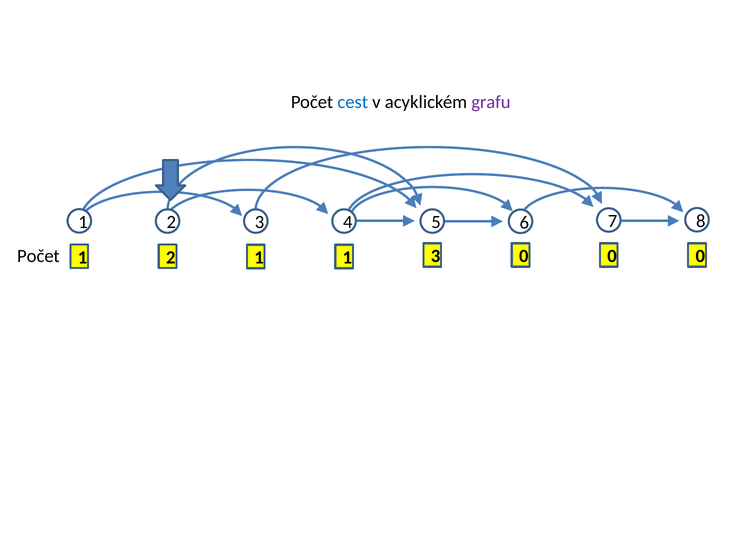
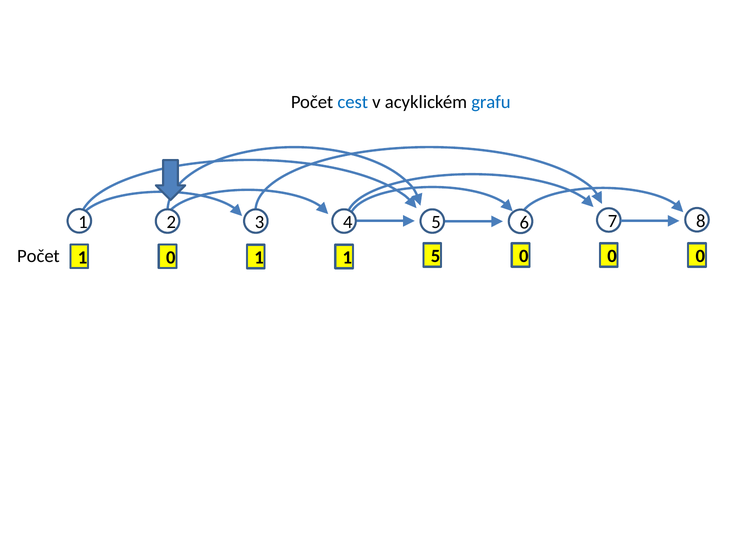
grafu colour: purple -> blue (491, 102)
2: 2 -> 0 (171, 258)
1 3: 3 -> 5 (436, 256)
